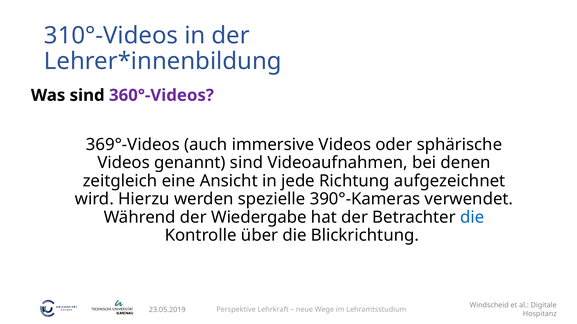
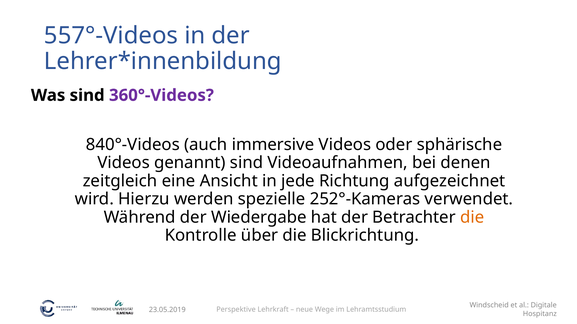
310°-Videos: 310°-Videos -> 557°-Videos (111, 35)
369°-Videos: 369°-Videos -> 840°-Videos (133, 145)
390°-Kameras: 390°-Kameras -> 252°-Kameras (365, 199)
die colour: blue -> orange (472, 218)
